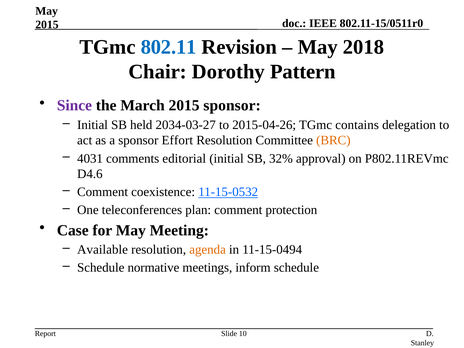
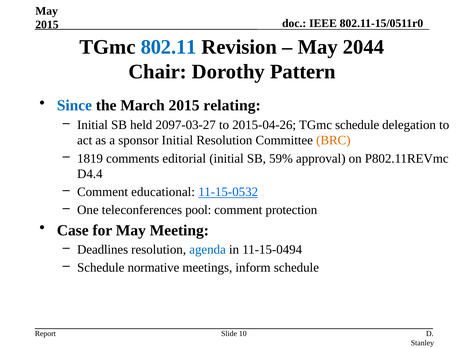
2018: 2018 -> 2044 (364, 47)
Since colour: purple -> blue (74, 105)
2015 sponsor: sponsor -> relating (232, 105)
2034-03-27: 2034-03-27 -> 2097-03-27 (186, 125)
TGmc contains: contains -> schedule (357, 125)
sponsor Effort: Effort -> Initial (177, 140)
4031: 4031 -> 1819 (90, 158)
32%: 32% -> 59% (281, 158)
D4.6: D4.6 -> D4.4 (90, 174)
coexistence: coexistence -> educational (163, 192)
plan: plan -> pool (198, 210)
Available: Available -> Deadlines (103, 250)
agenda colour: orange -> blue (208, 250)
